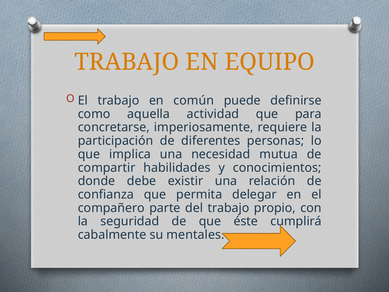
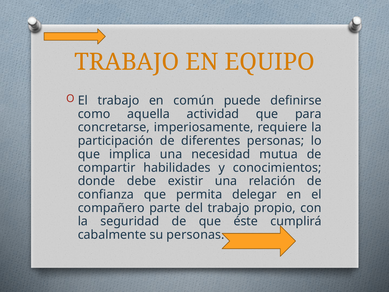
su mentales: mentales -> personas (195, 235)
